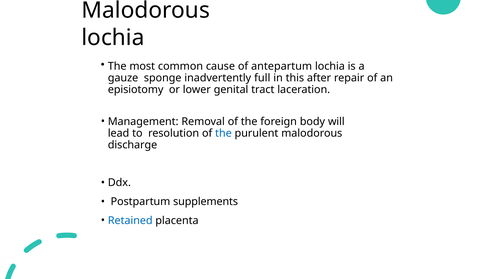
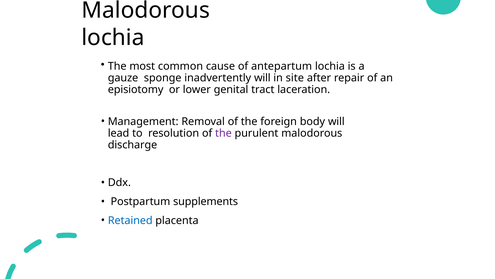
inadvertently full: full -> will (262, 78)
this: this -> site (295, 78)
the colour: blue -> purple (223, 133)
